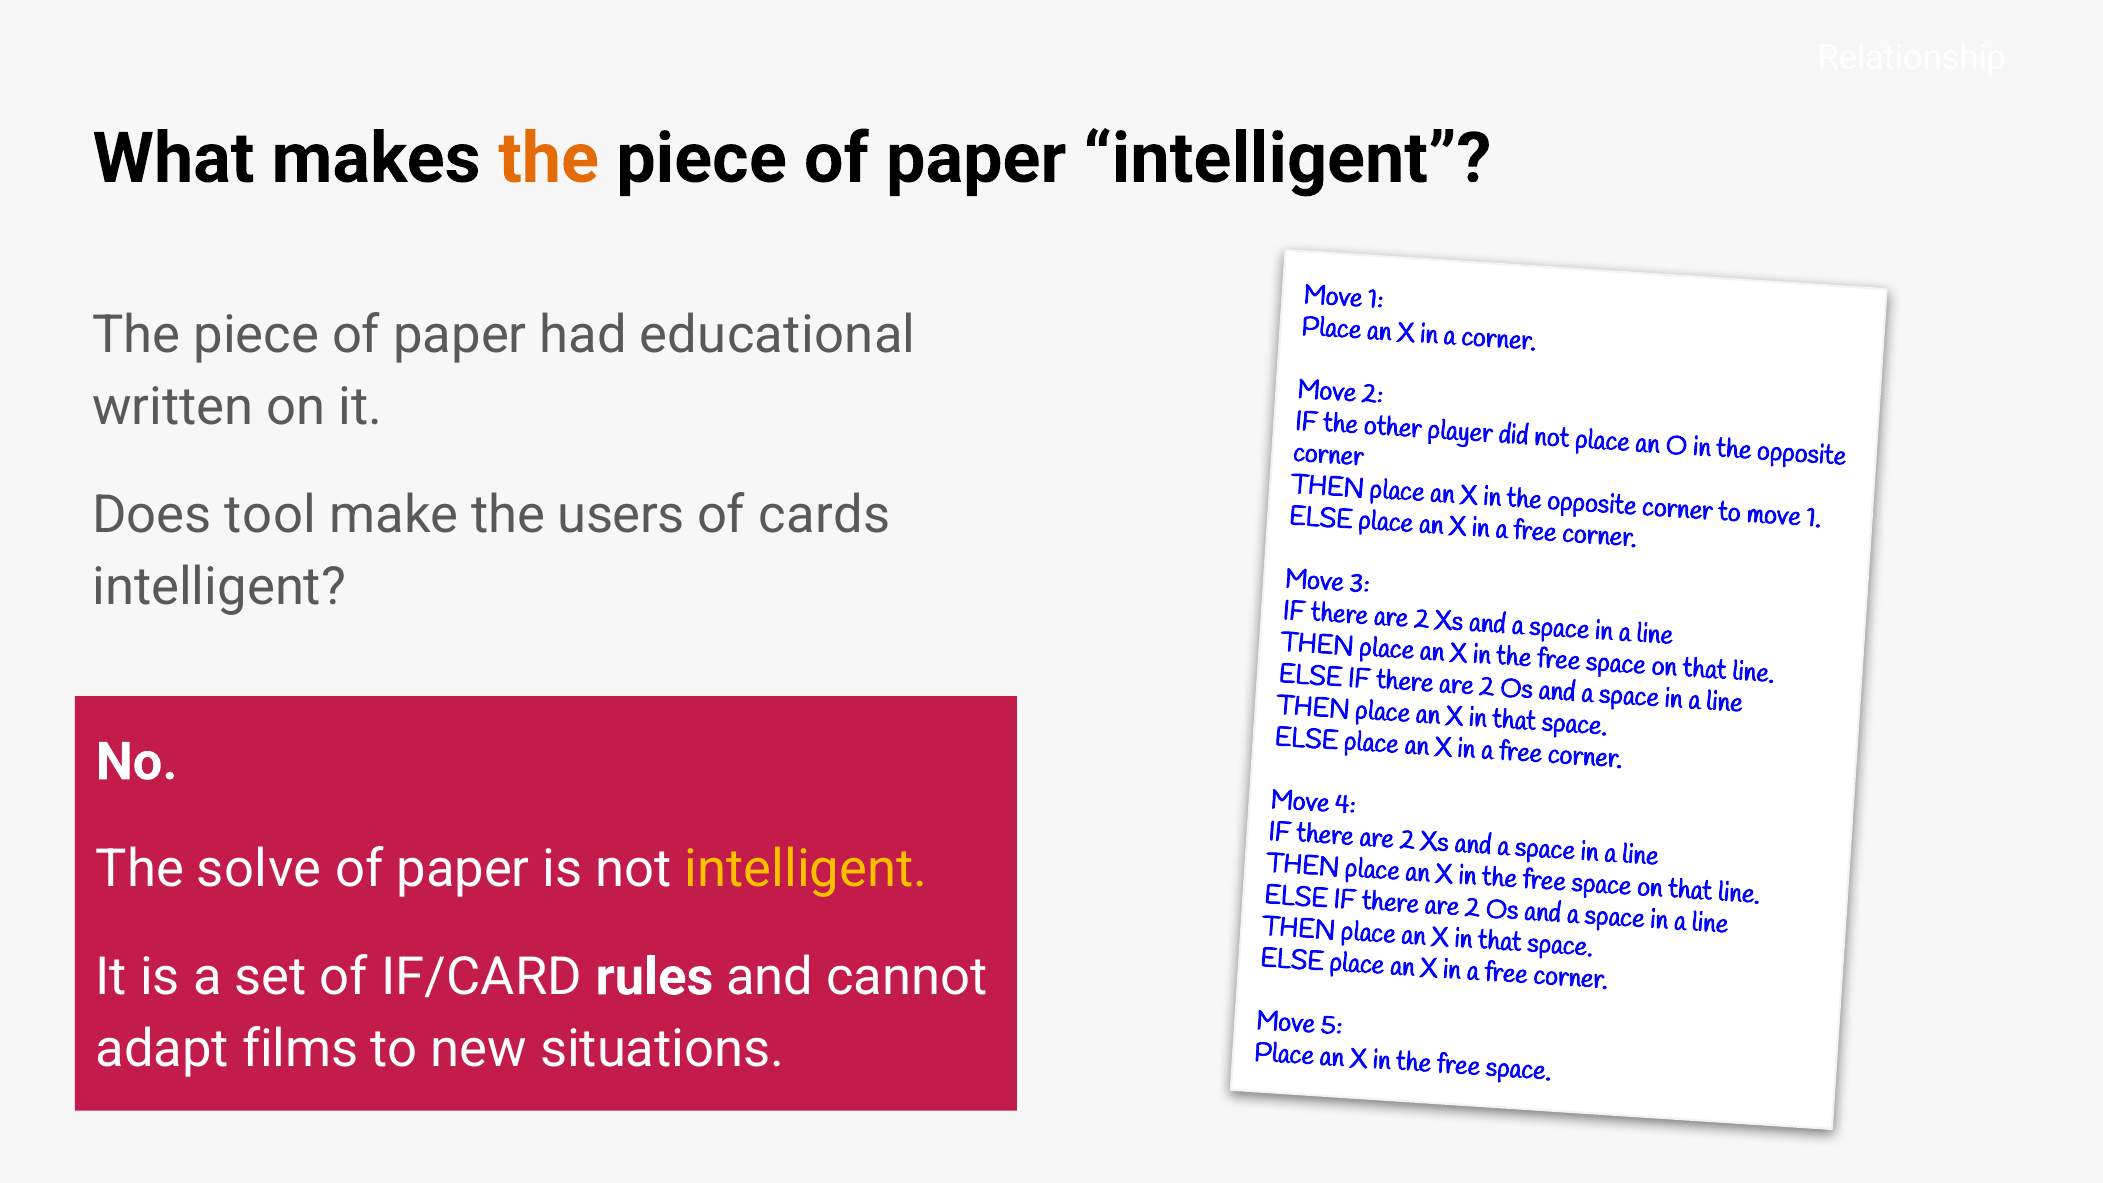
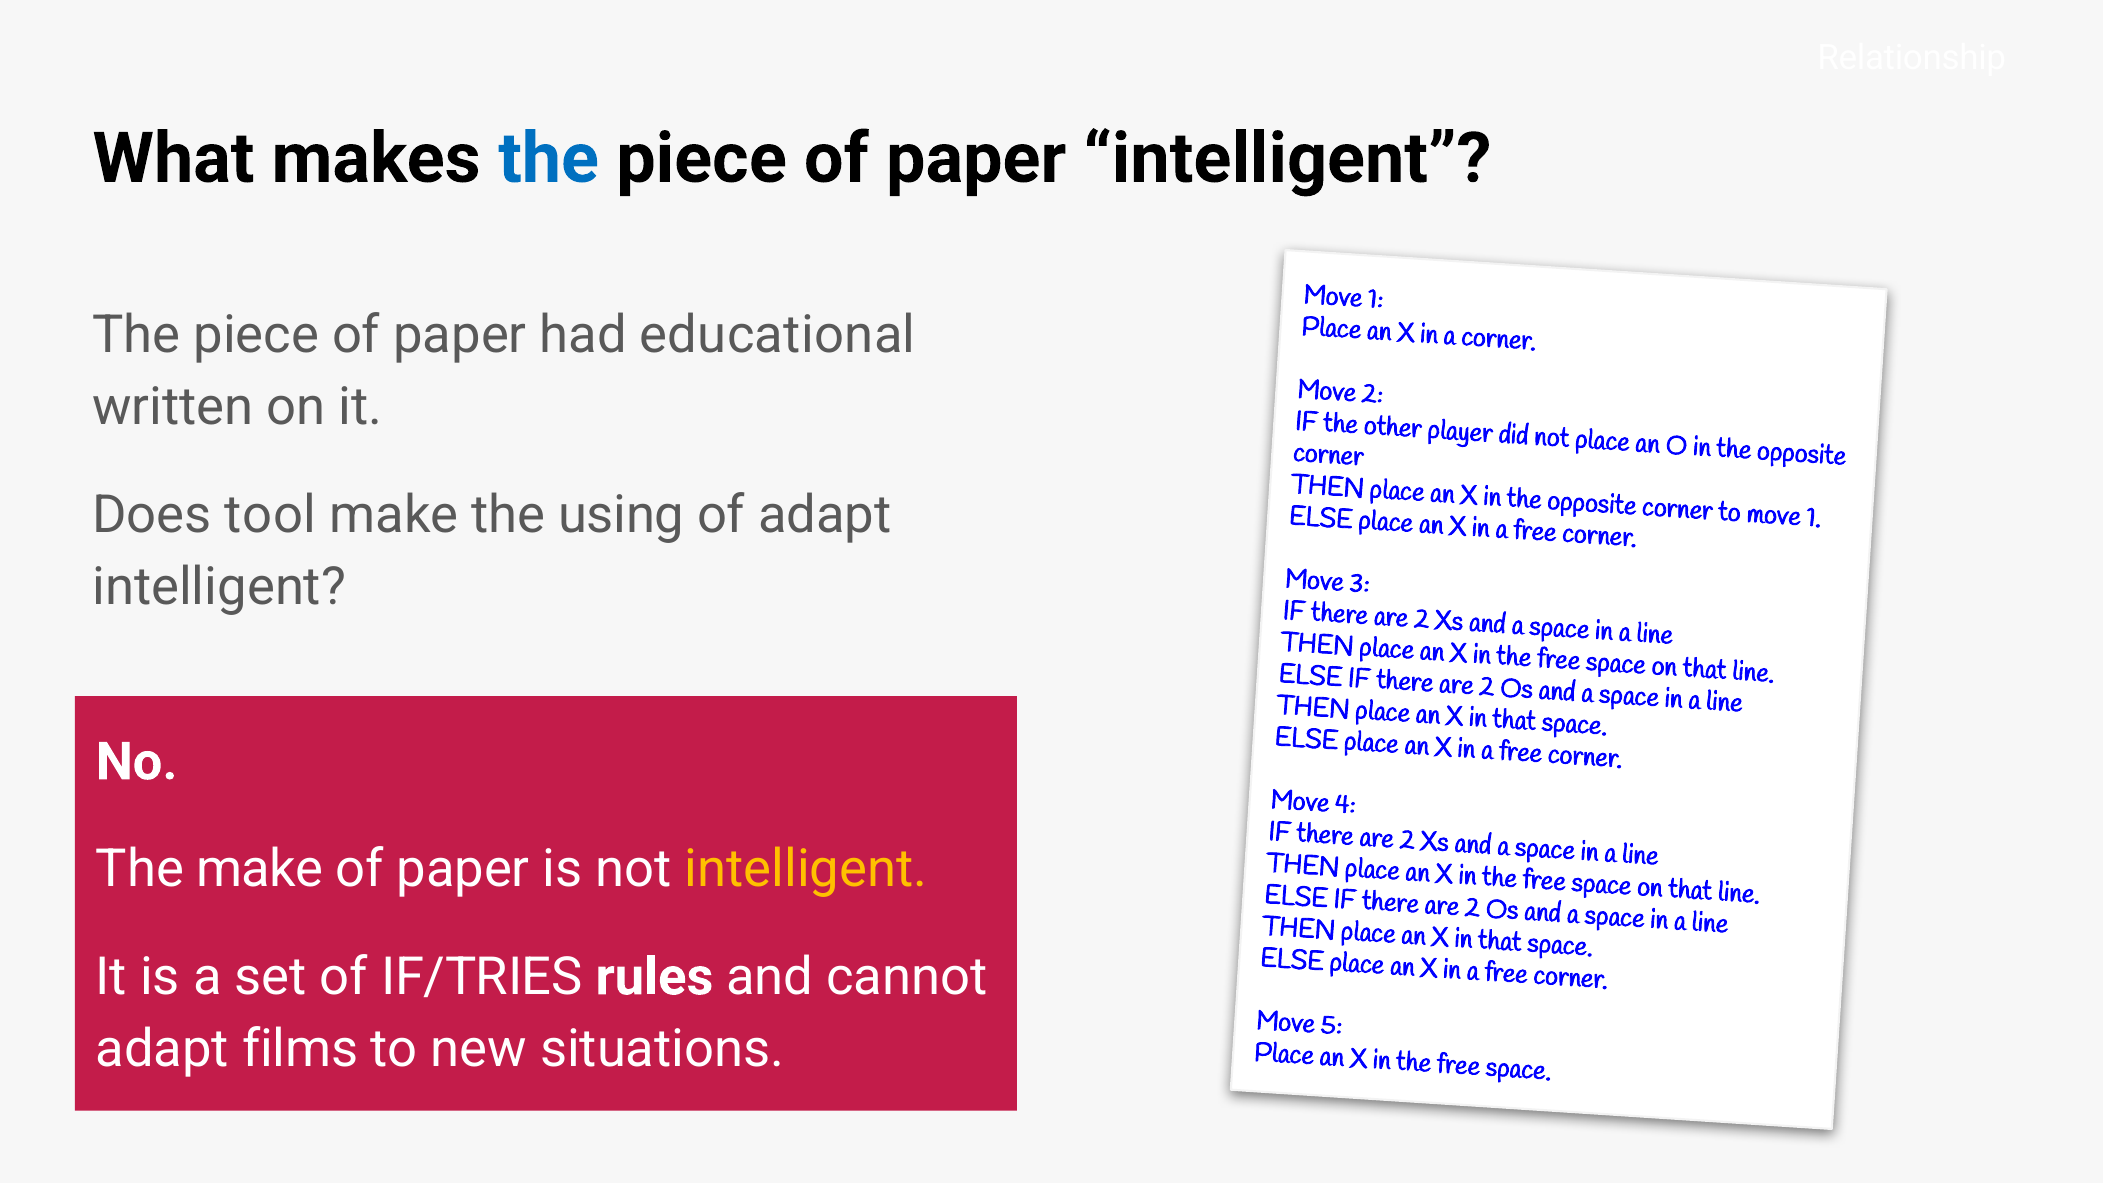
the colour: orange -> blue (549, 159)
users: users -> using (621, 515)
of cards: cards -> adapt (825, 515)
The solve: solve -> make (260, 869)
IF/CARD: IF/CARD -> IF/TRIES (482, 977)
